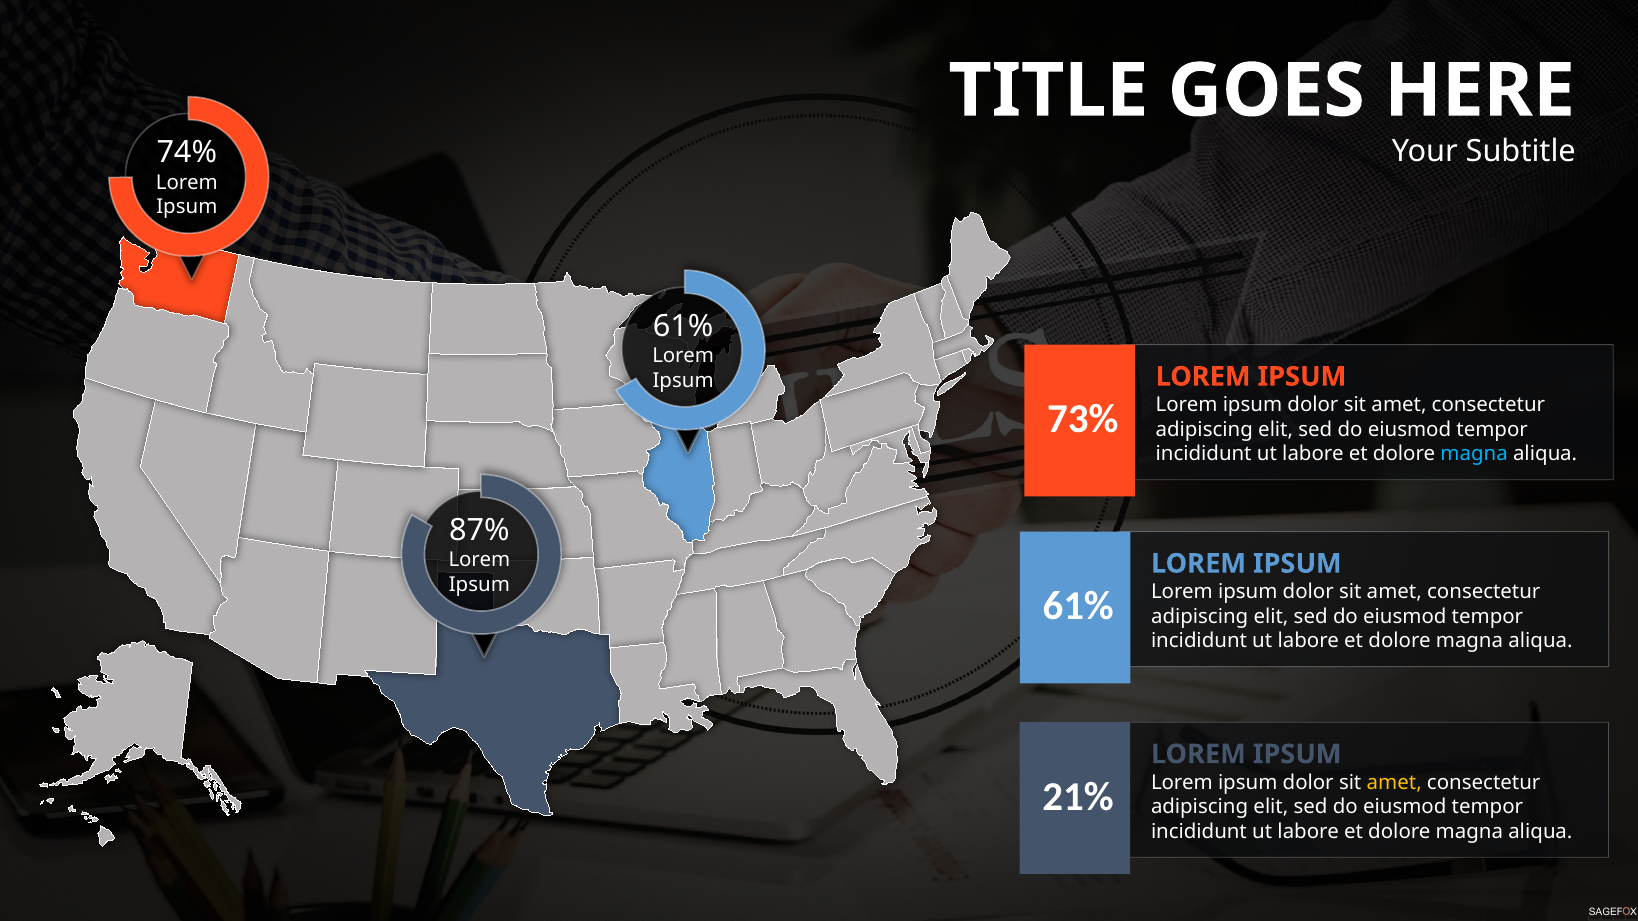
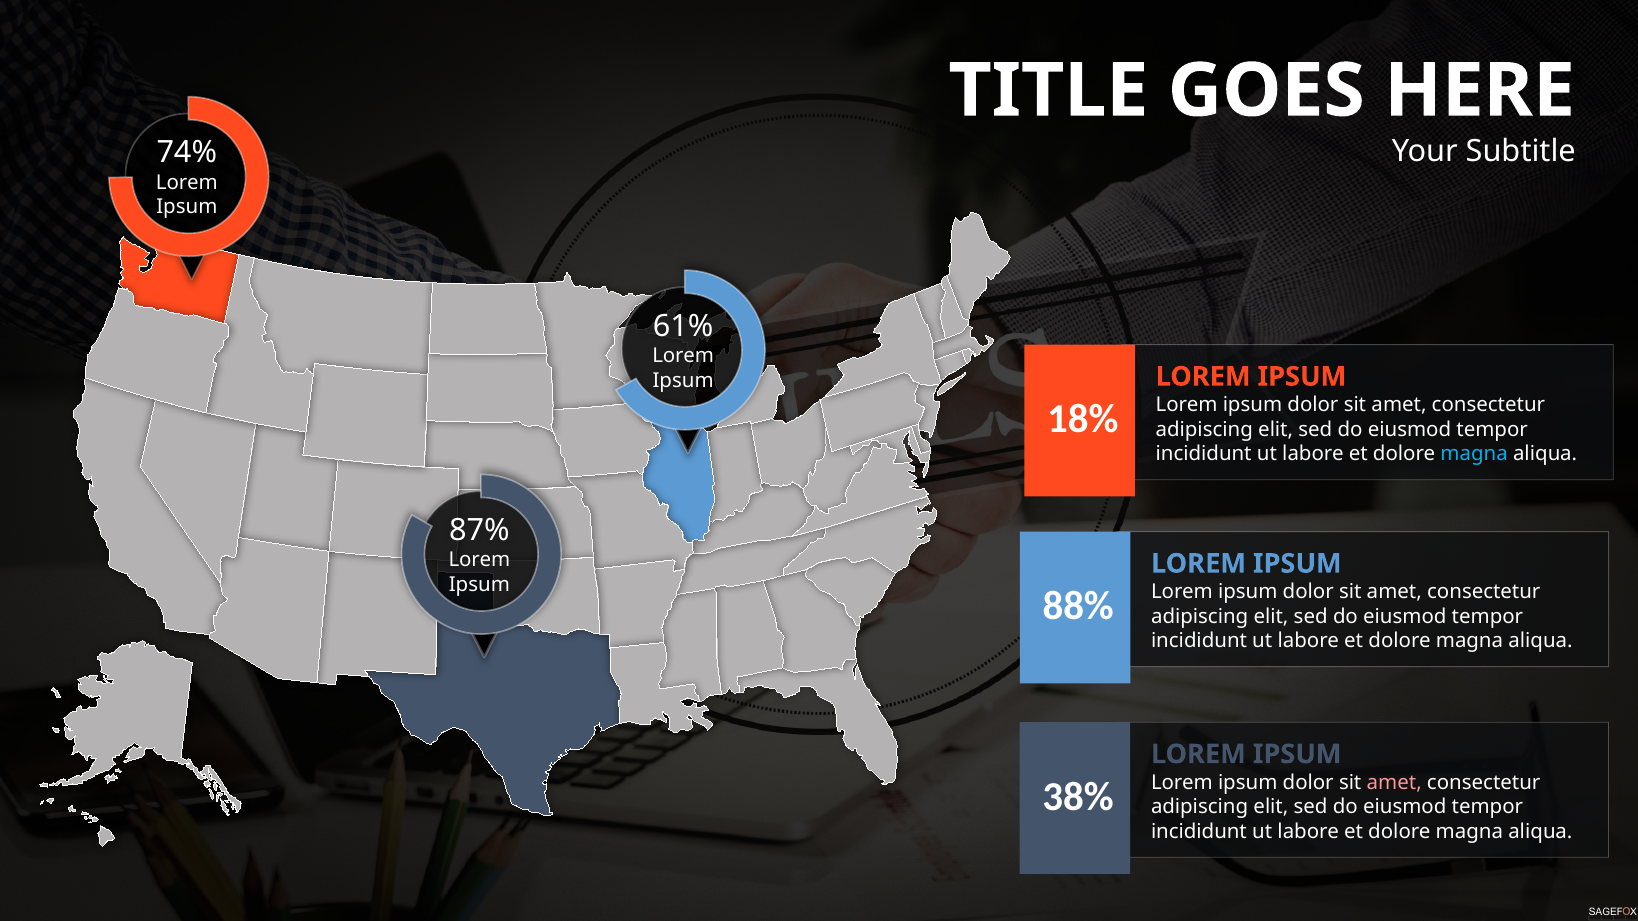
73%: 73% -> 18% (1083, 419)
61%: 61% -> 88% (1078, 606)
amet colour: yellow -> pink (1394, 783)
21%: 21% -> 38% (1078, 797)
